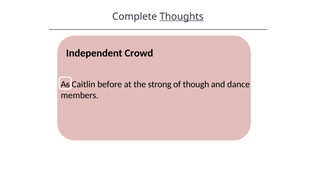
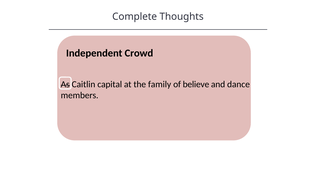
Thoughts underline: present -> none (182, 17)
before: before -> capital (110, 84)
strong: strong -> family (160, 84)
though: though -> believe (196, 84)
